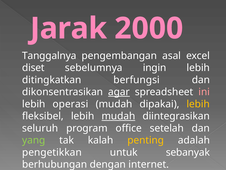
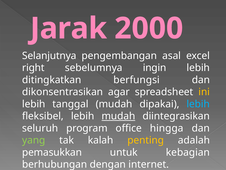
Tanggalnya: Tanggalnya -> Selanjutnya (49, 56)
diset: diset -> right (33, 68)
agar underline: present -> none (119, 92)
ini colour: pink -> yellow (204, 92)
operasi: operasi -> tanggal (71, 104)
lebih colour: yellow -> light blue (198, 104)
setelah: setelah -> hingga (167, 128)
pengetikkan: pengetikkan -> pemasukkan (52, 152)
sebanyak: sebanyak -> kebagian (188, 152)
